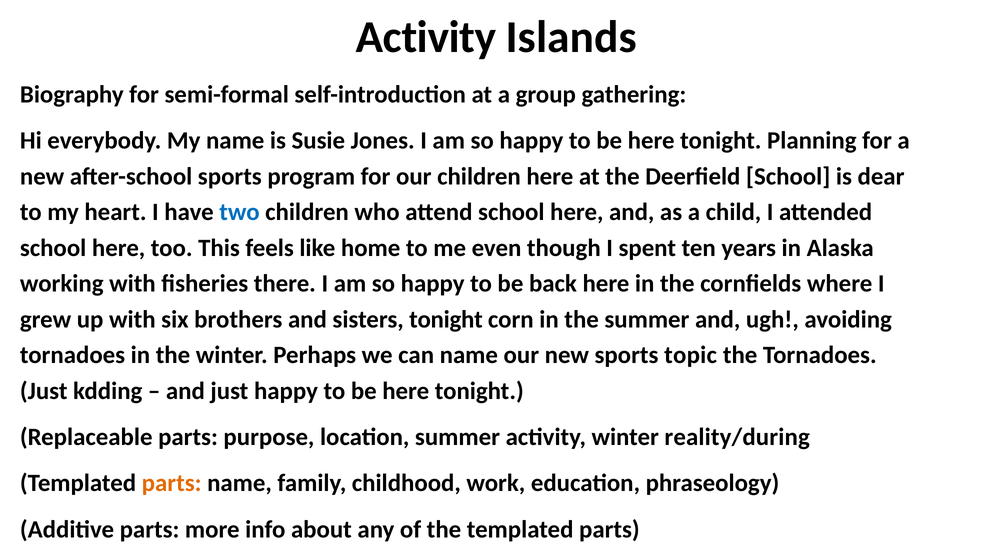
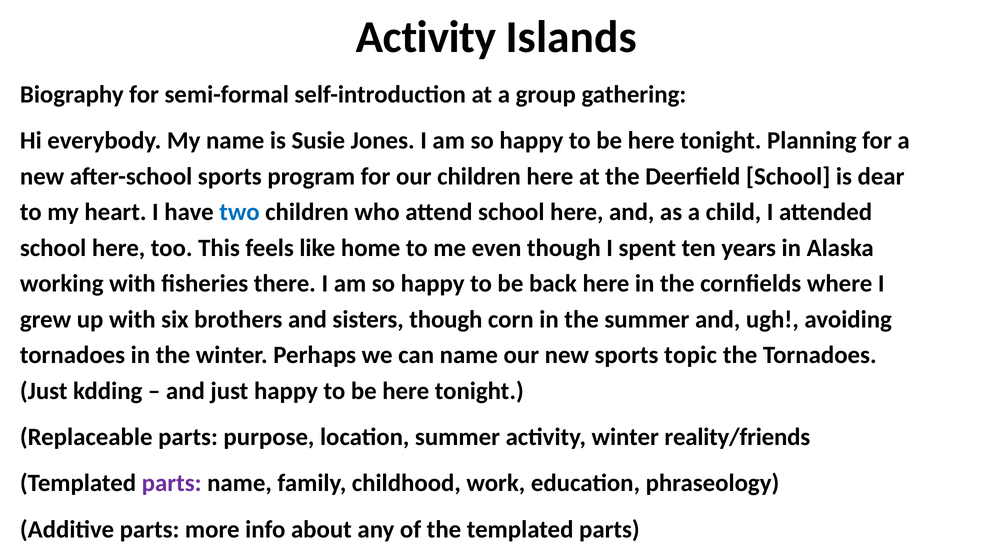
sisters tonight: tonight -> though (446, 319)
reality/during: reality/during -> reality/friends (737, 437)
parts colour: orange -> purple (172, 483)
